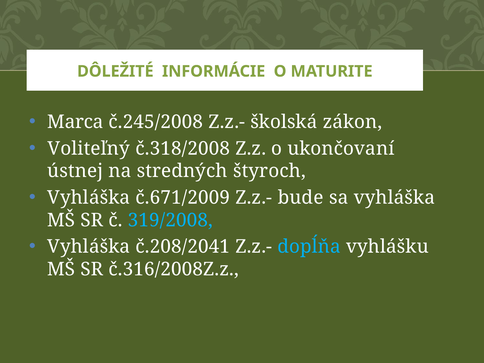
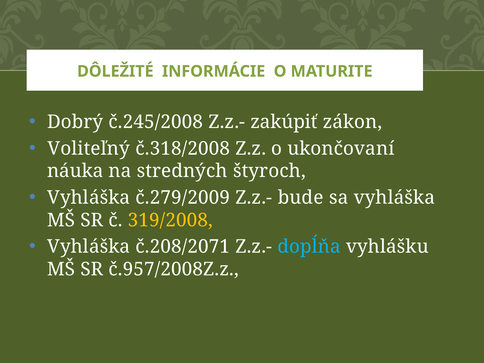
Marca: Marca -> Dobrý (75, 122)
školská: školská -> zakúpiť (284, 122)
ústnej: ústnej -> náuka (75, 171)
č.671/2009: č.671/2009 -> č.279/2009 (183, 198)
319/2008 colour: light blue -> yellow (170, 220)
č.208/2041: č.208/2041 -> č.208/2071 (183, 247)
č.316/2008Z.z: č.316/2008Z.z -> č.957/2008Z.z (174, 269)
